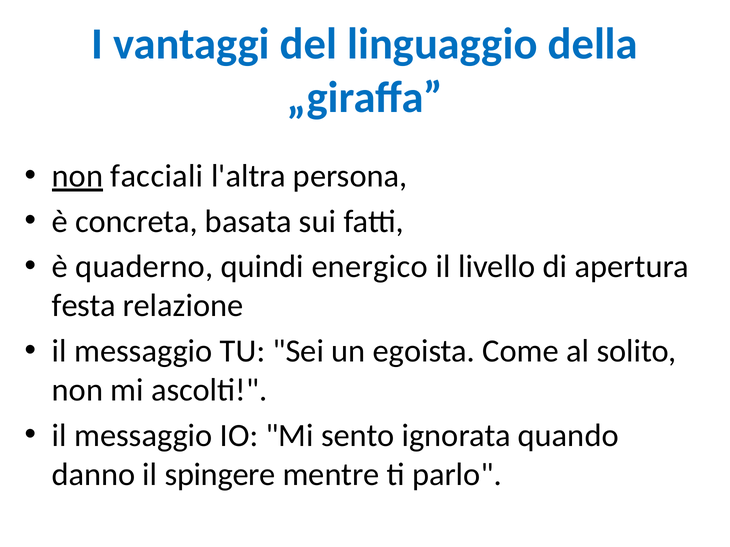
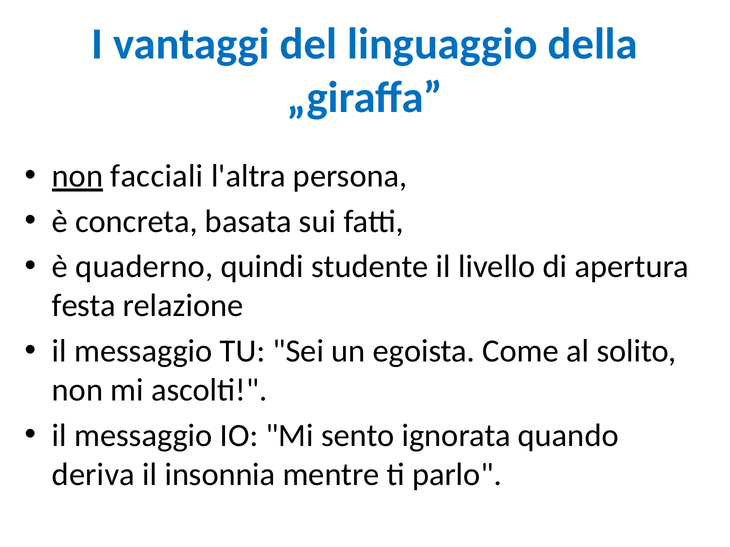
energico: energico -> studente (370, 267)
danno: danno -> deriva (93, 475)
spingere: spingere -> insonnia (220, 475)
